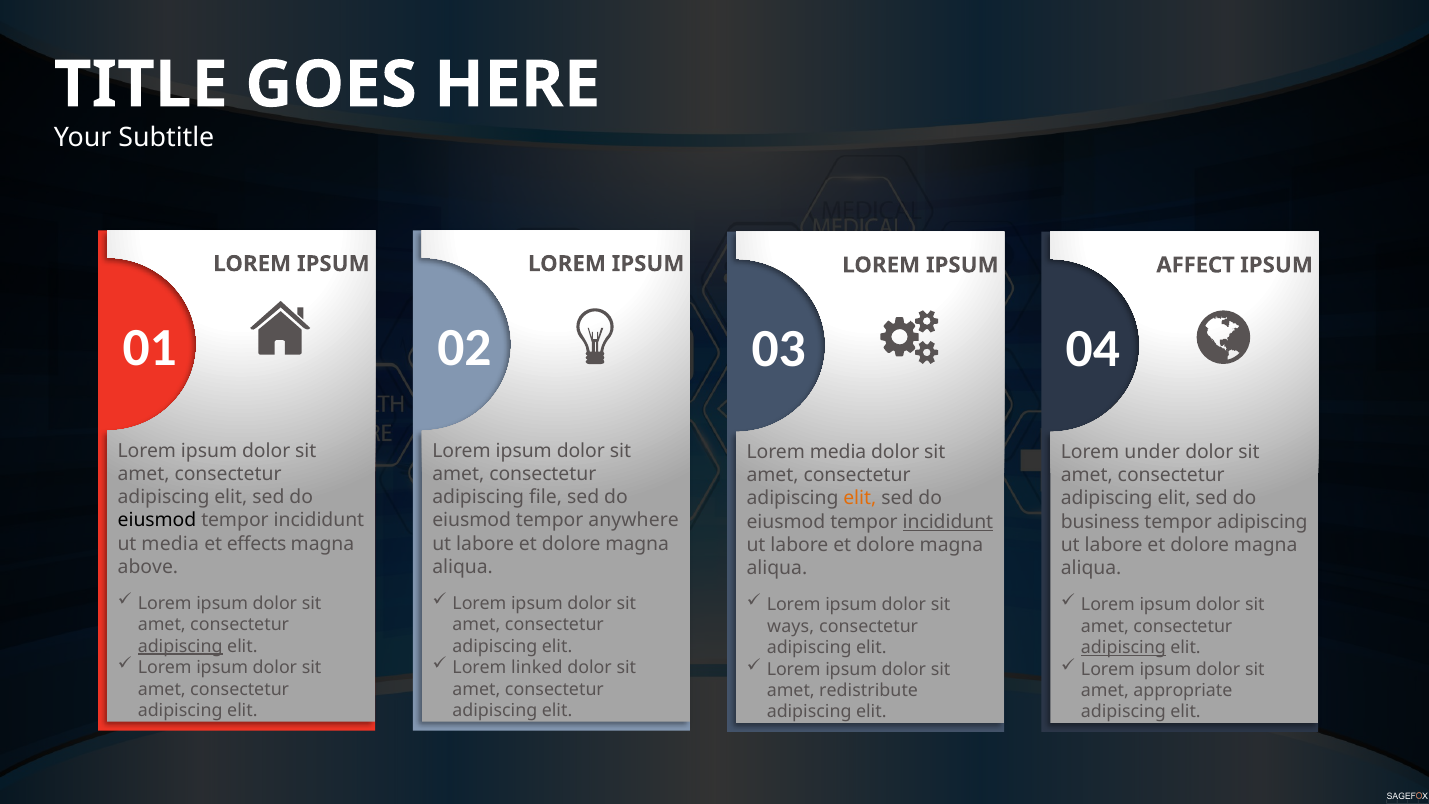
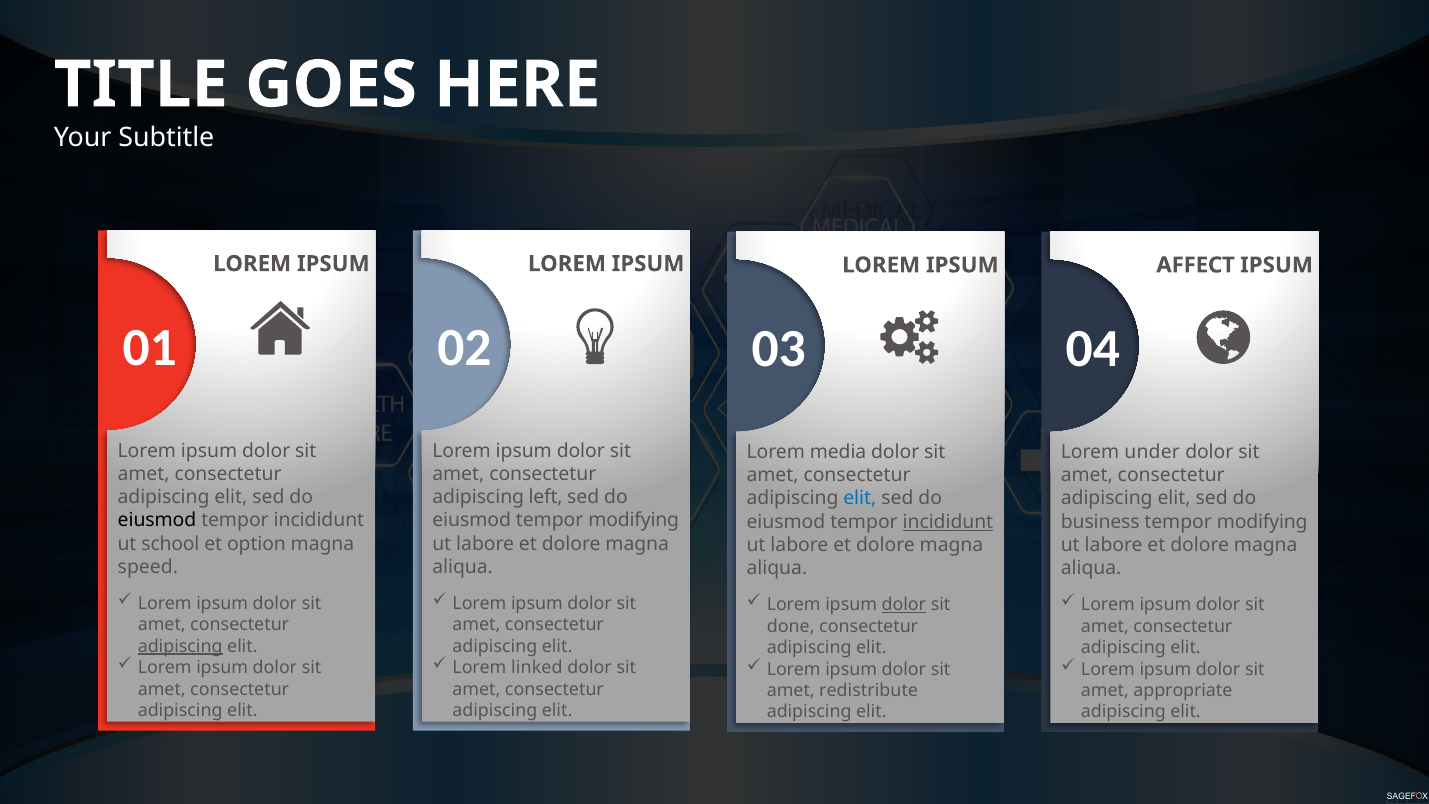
file: file -> left (546, 497)
elit colour: orange -> blue (860, 498)
eiusmod tempor anywhere: anywhere -> modifying (634, 520)
adipiscing: adipiscing -> modifying (1262, 522)
ut media: media -> school (170, 544)
effects: effects -> option (257, 544)
above: above -> speed (148, 567)
dolor underline: none -> present (904, 605)
ways: ways -> done (791, 626)
adipiscing underline: present -> none (1123, 648)
